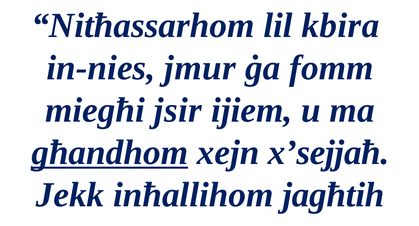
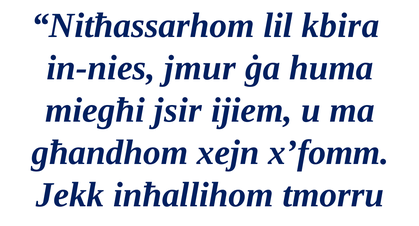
fomm: fomm -> huma (331, 68)
għandhom underline: present -> none (110, 152)
x’sejjaħ: x’sejjaħ -> x’fomm (329, 152)
jagħtih: jagħtih -> tmorru (333, 195)
